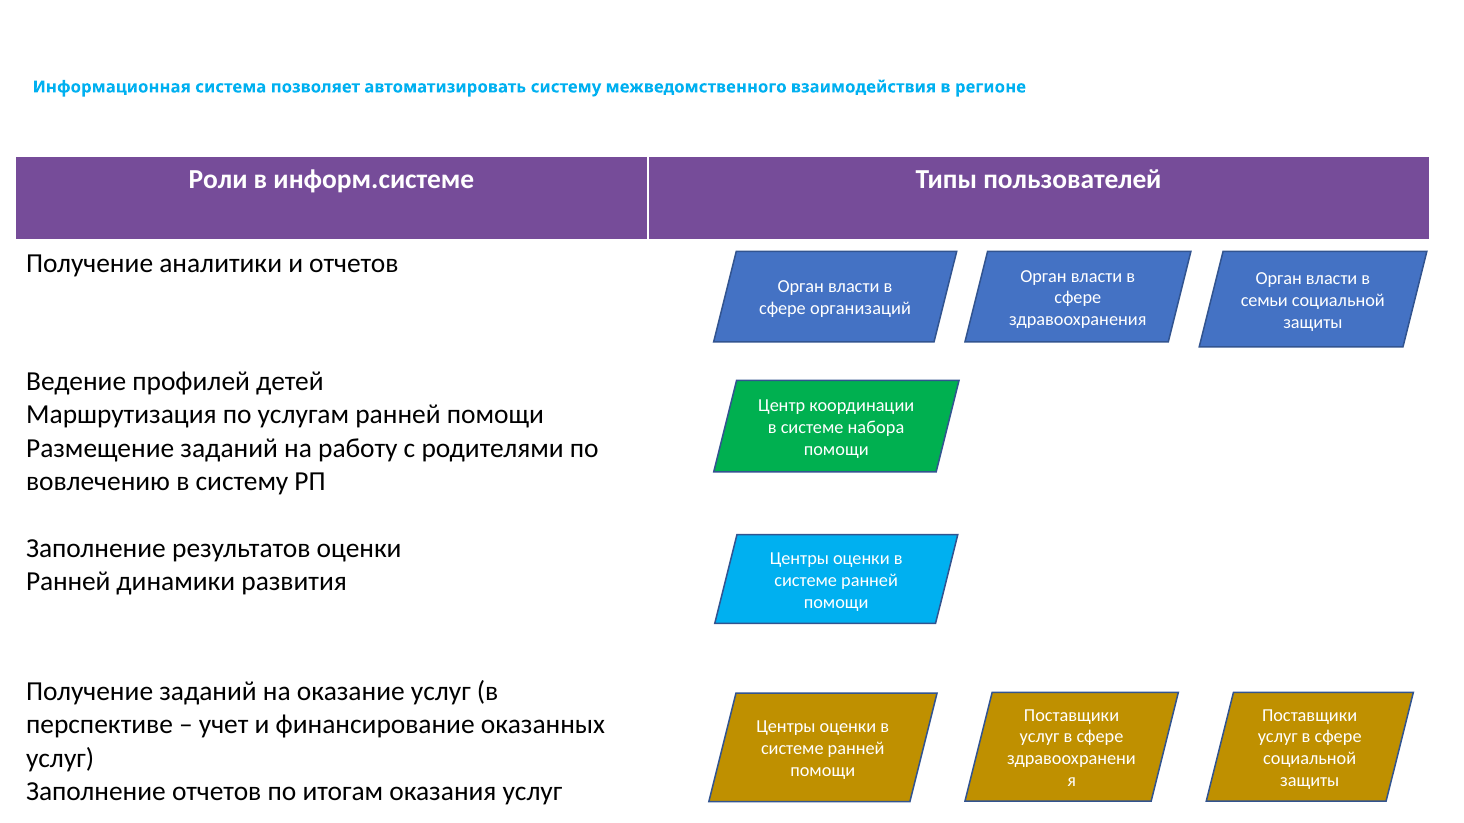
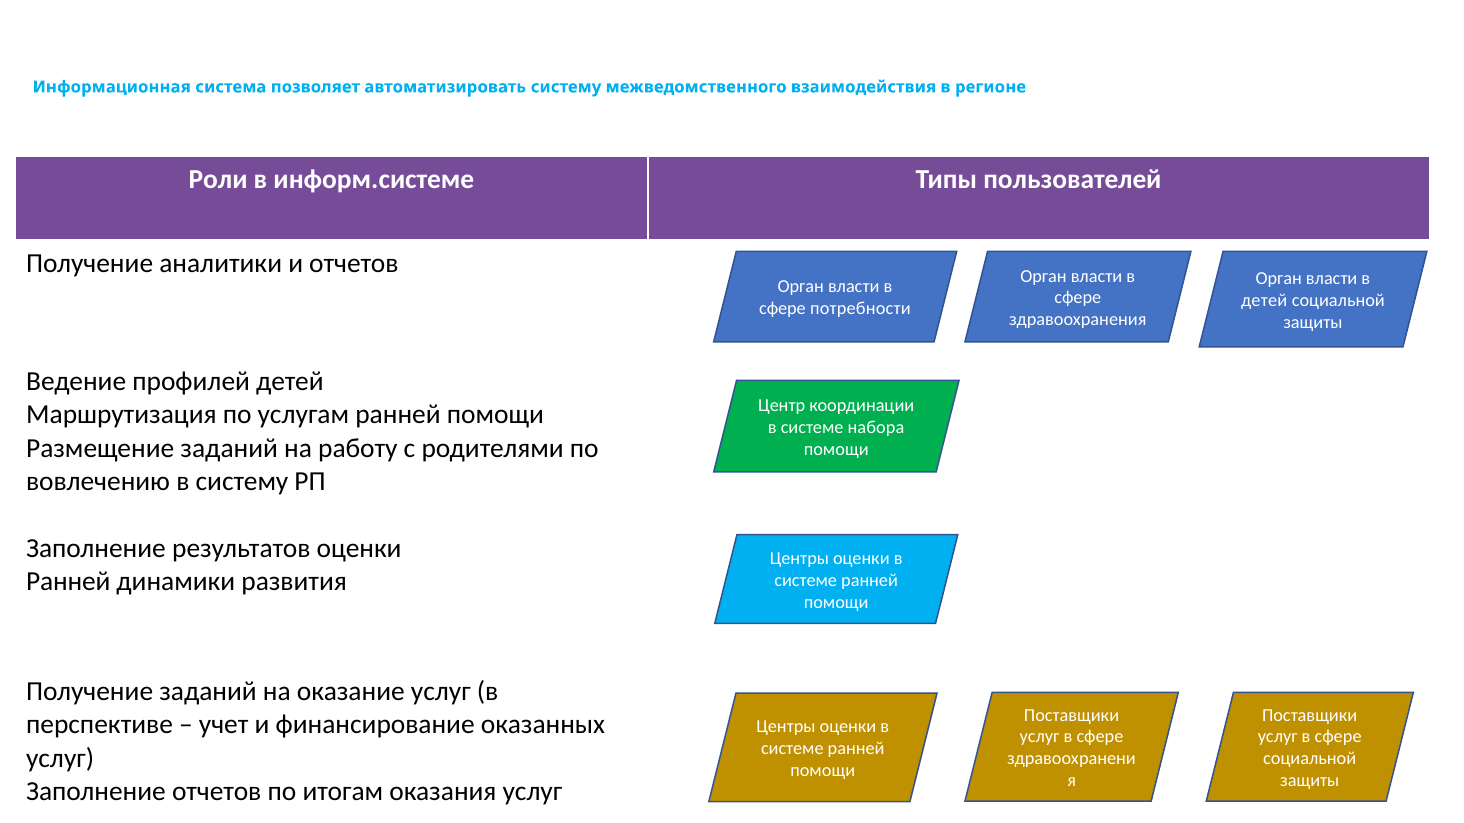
семьи: семьи -> детей (1264, 300)
организаций: организаций -> потребности (860, 309)
